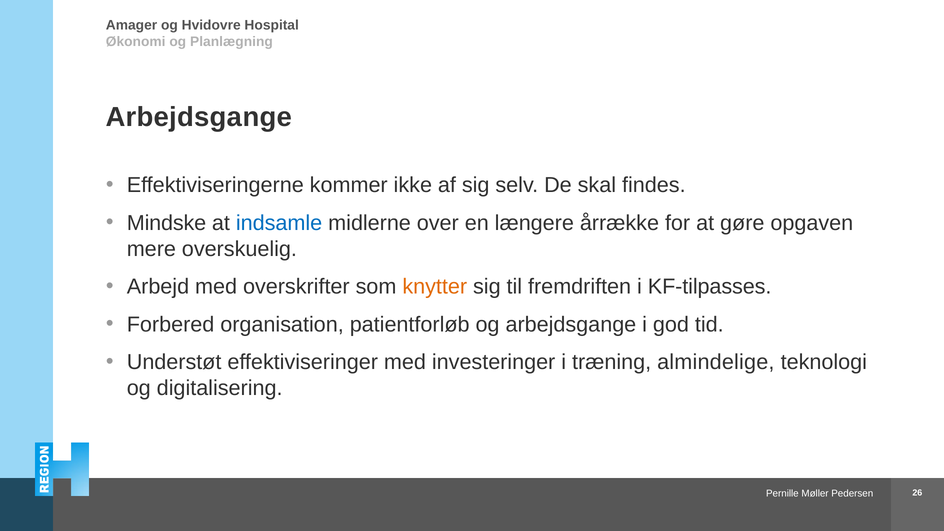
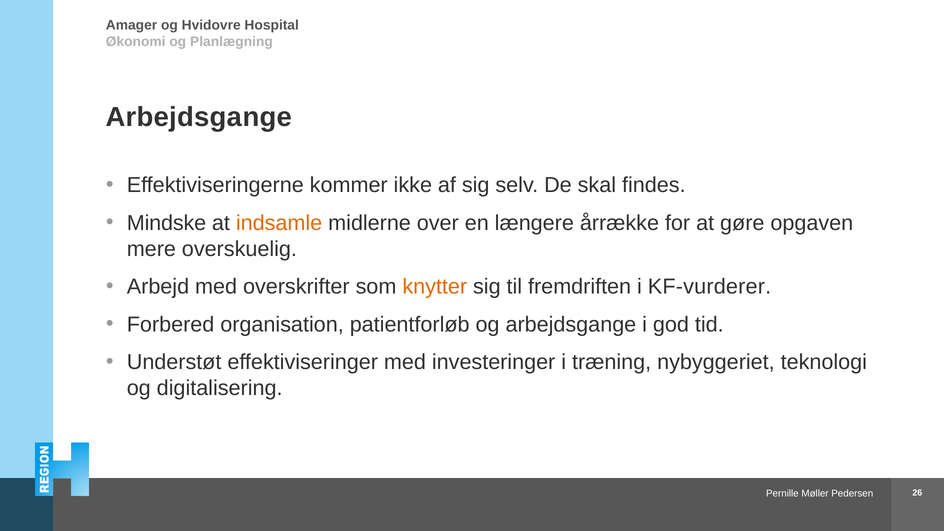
indsamle colour: blue -> orange (279, 223)
KF-tilpasses: KF-tilpasses -> KF-vurderer (709, 287)
almindelige: almindelige -> nybyggeriet (716, 362)
